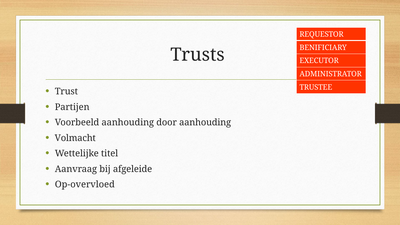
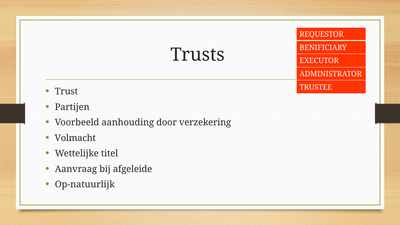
door aanhouding: aanhouding -> verzekering (205, 123)
Op-overvloed: Op-overvloed -> Op-natuurlijk (85, 185)
